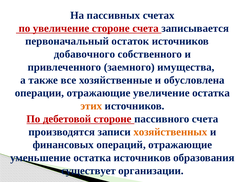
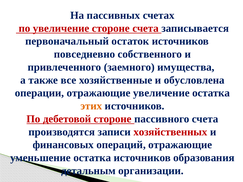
добавочного: добавочного -> повседневно (84, 54)
хозяйственных colour: orange -> red (170, 132)
существует: существует -> детальным (88, 171)
